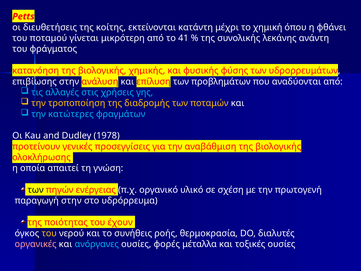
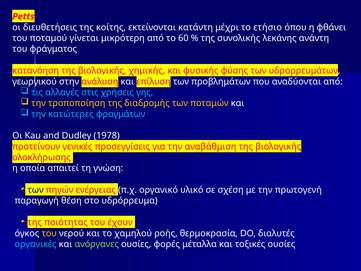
χημική: χημική -> ετήσιο (268, 27)
41: 41 -> 60 (183, 38)
επιβίωσης: επιβίωσης -> γεωργικού (35, 81)
παραγωγή στην: στην -> θέση (71, 201)
συνήθεις: συνήθεις -> χαμηλού (133, 233)
οργανικές colour: pink -> light blue (36, 244)
ανόργανες colour: light blue -> light green (97, 244)
